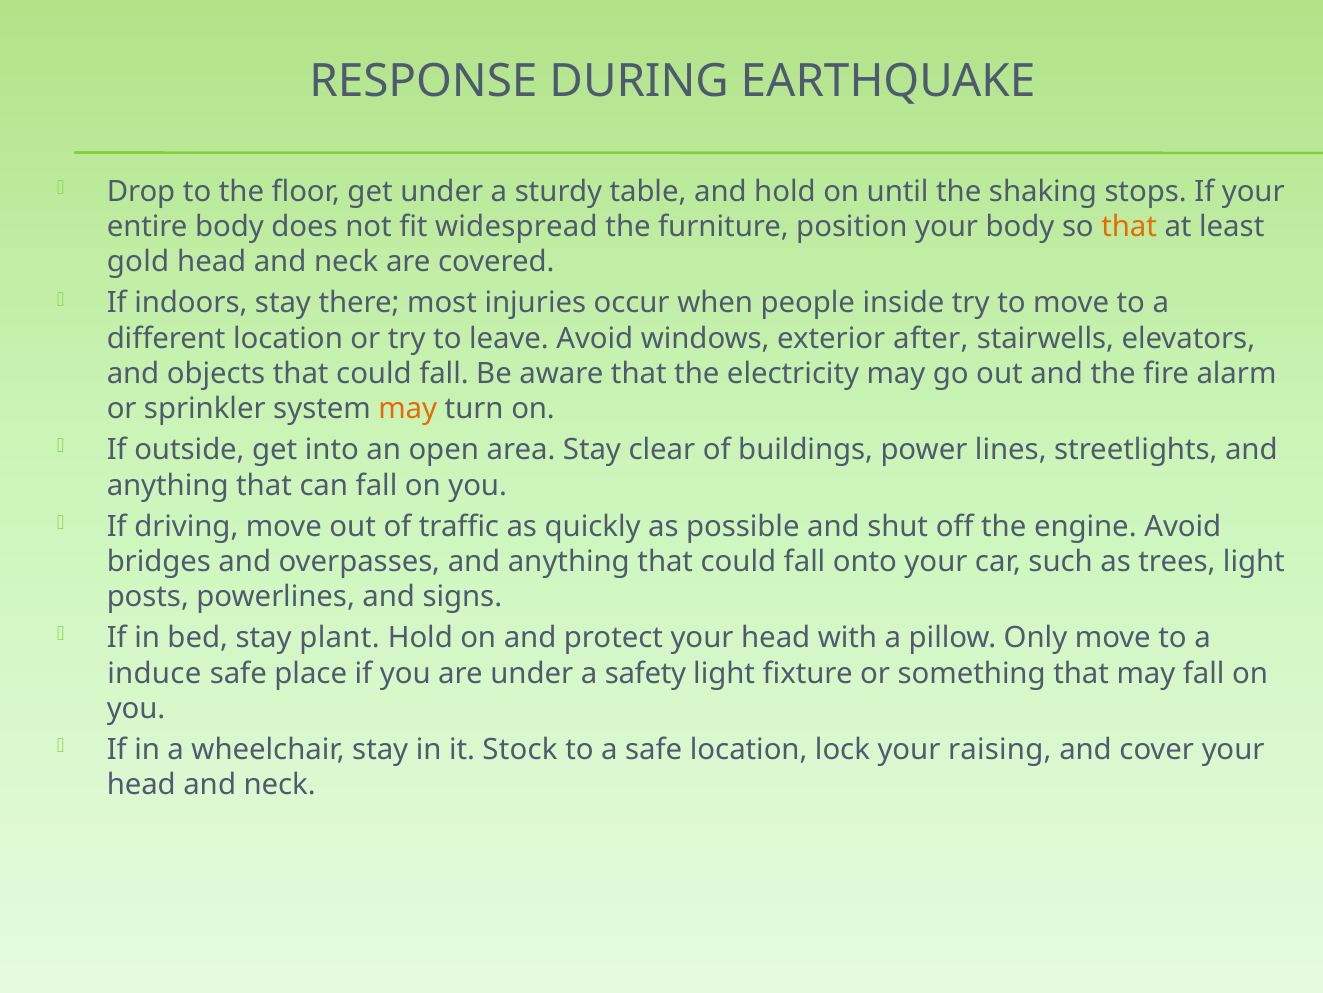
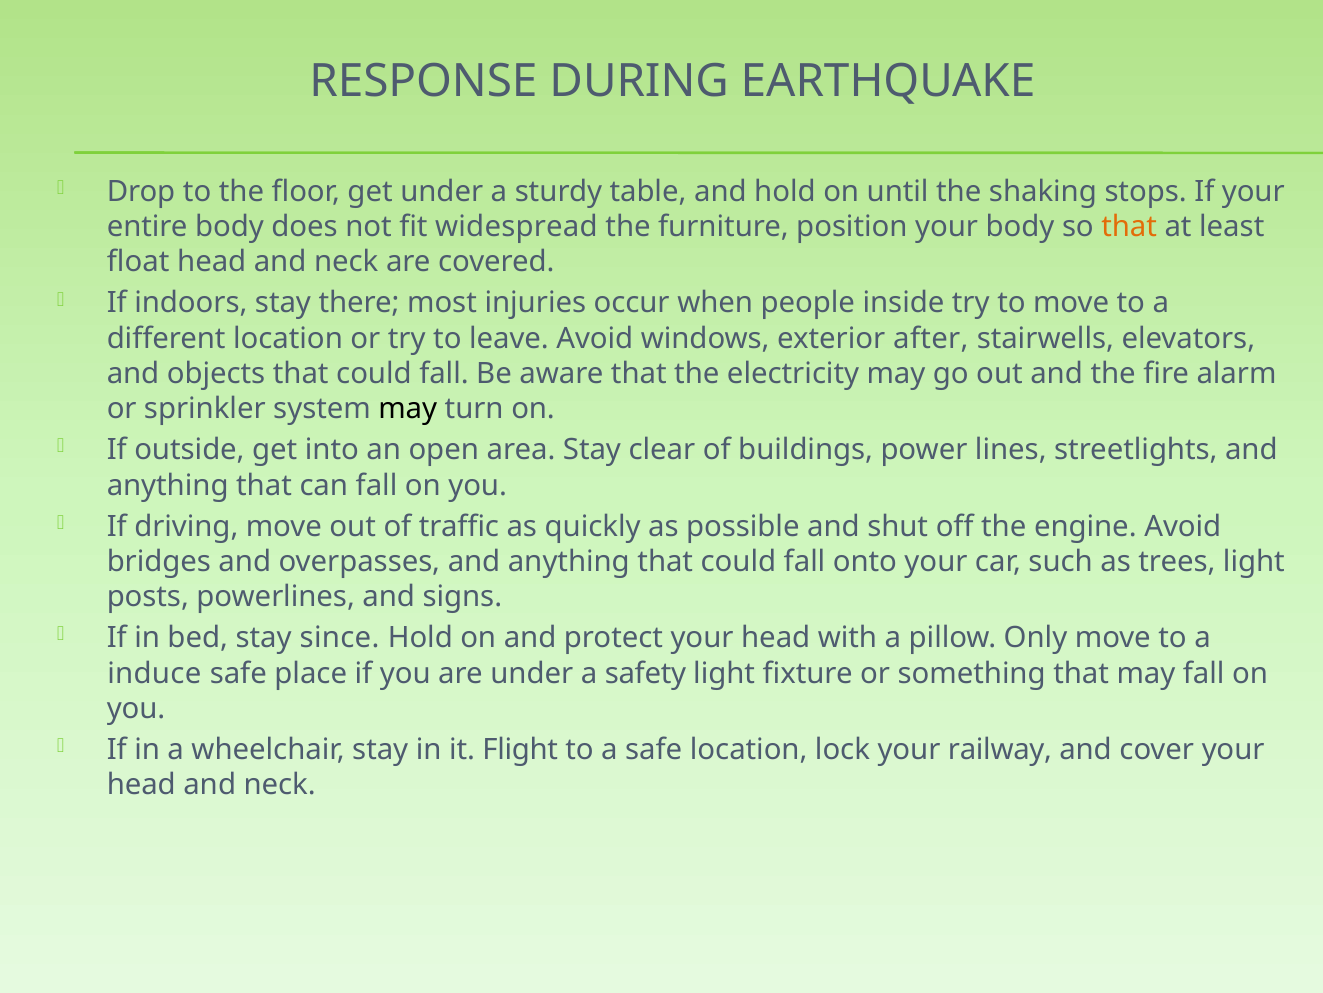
gold: gold -> float (138, 262)
may colour: orange -> black (408, 409)
plant: plant -> since (340, 638)
Stock: Stock -> Flight (520, 749)
raising: raising -> railway (1000, 749)
